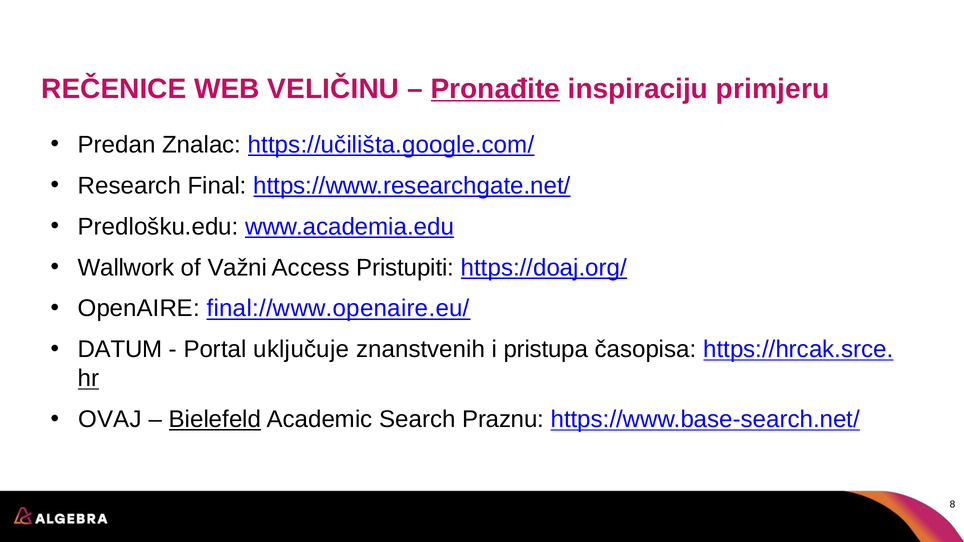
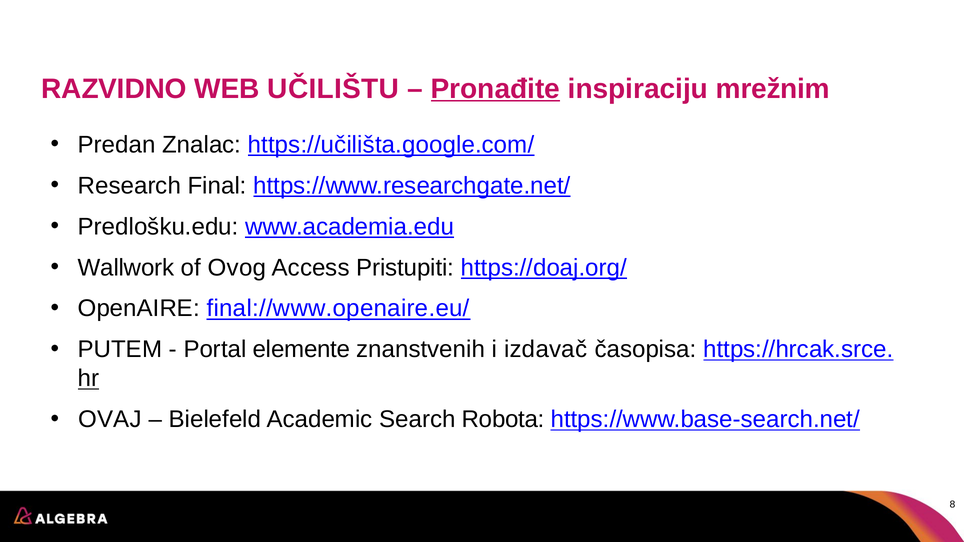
REČENICE: REČENICE -> RAZVIDNO (114, 89)
VELIČINU: VELIČINU -> UČILIŠTU (333, 89)
primjeru: primjeru -> mrežnim (773, 89)
Važni: Važni -> Ovog (237, 268)
DATUM: DATUM -> PUTEM (120, 350)
uključuje: uključuje -> elemente (302, 350)
pristupa: pristupa -> izdavač (546, 350)
Bielefeld underline: present -> none (215, 420)
Praznu: Praznu -> Robota (503, 420)
